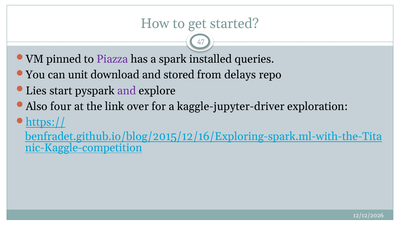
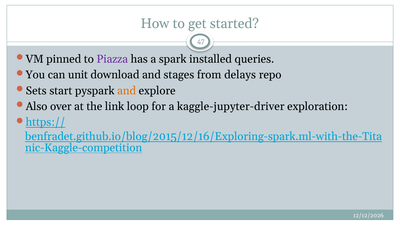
stored: stored -> stages (179, 75)
Lies: Lies -> Sets (36, 91)
and colour: purple -> orange (127, 91)
four: four -> over (61, 106)
over: over -> loop (138, 106)
